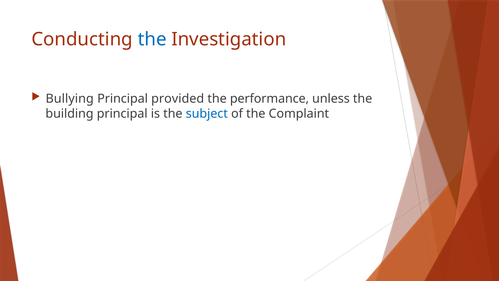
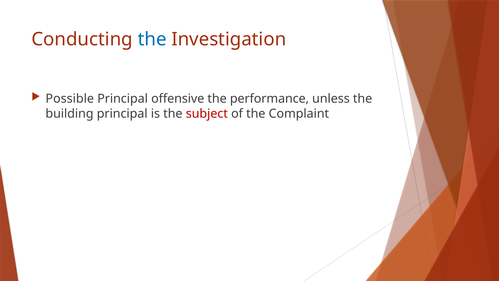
Bullying: Bullying -> Possible (70, 99)
provided: provided -> offensive (178, 99)
subject colour: blue -> red (207, 114)
